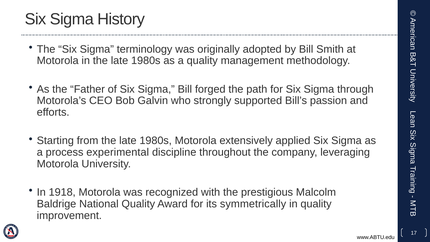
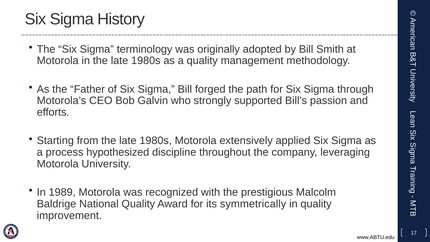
experimental: experimental -> hypothesized (118, 152)
1918: 1918 -> 1989 (62, 192)
